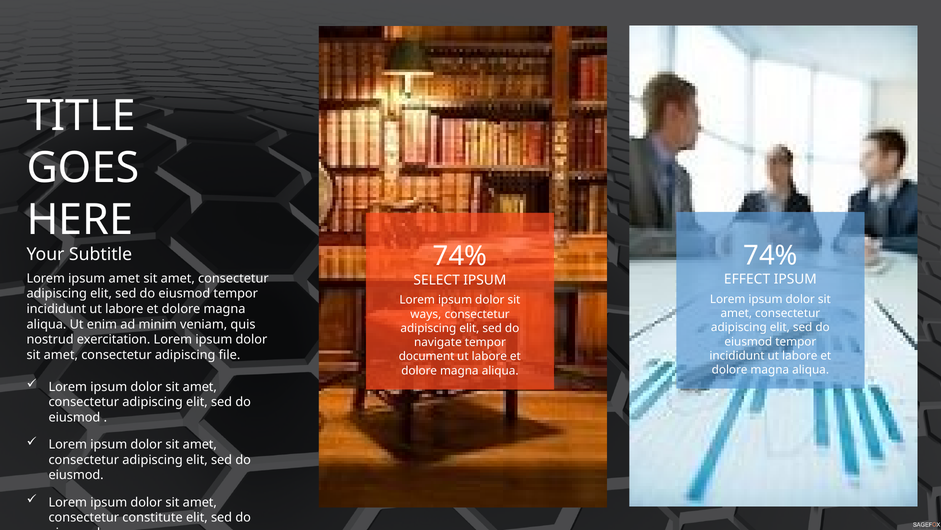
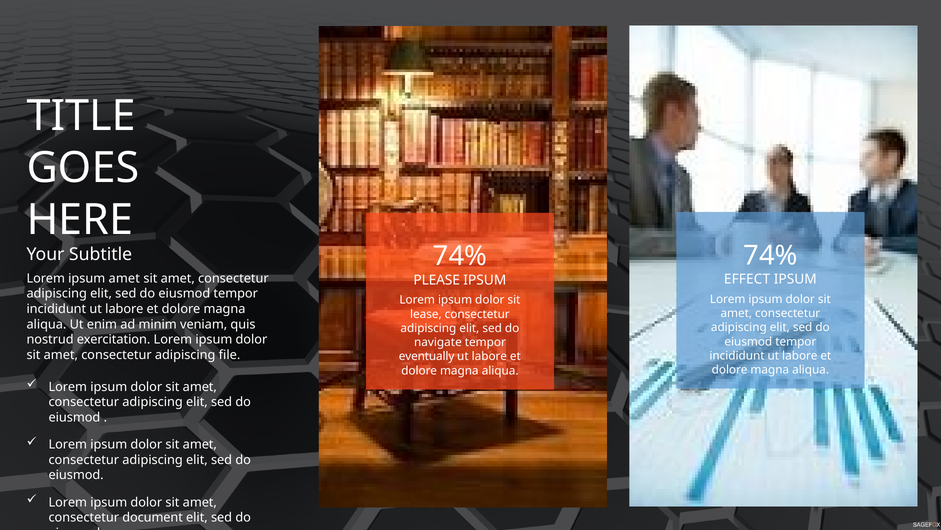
SELECT: SELECT -> PLEASE (437, 280)
ways: ways -> lease (426, 314)
document: document -> eventually (427, 356)
constitute: constitute -> document (153, 517)
